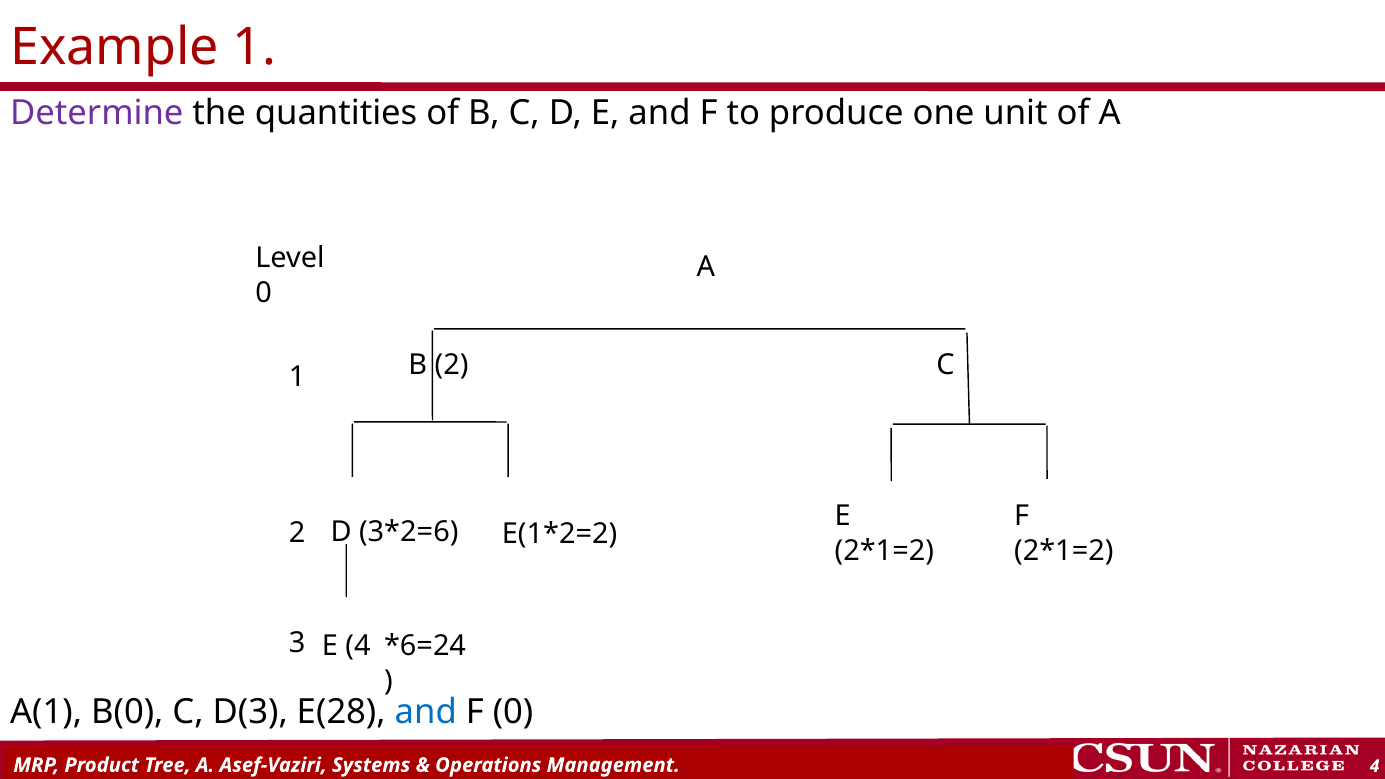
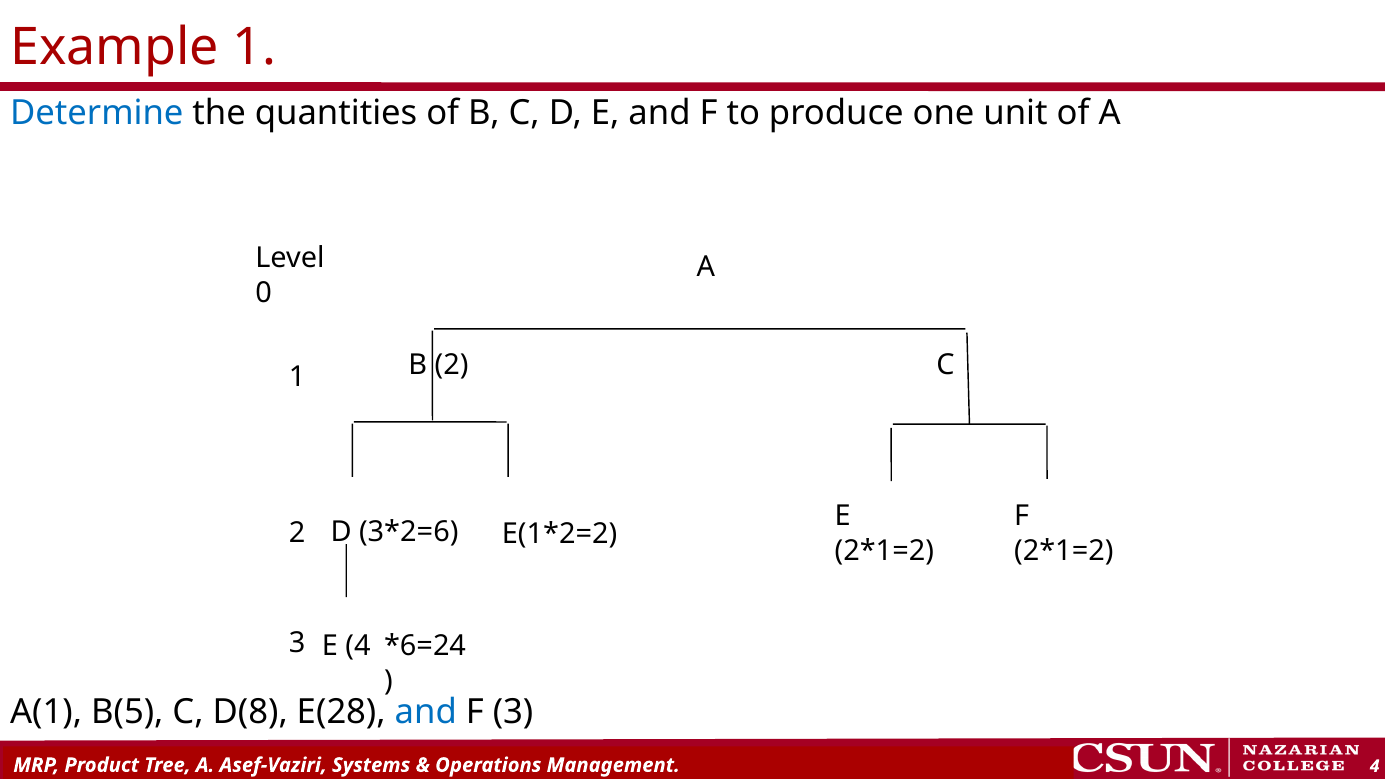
Determine colour: purple -> blue (97, 113)
B(0: B(0 -> B(5 (127, 712)
D(3: D(3 -> D(8 (250, 712)
F 0: 0 -> 3 (513, 712)
